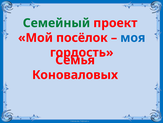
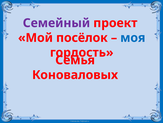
Семейный colour: green -> purple (56, 23)
